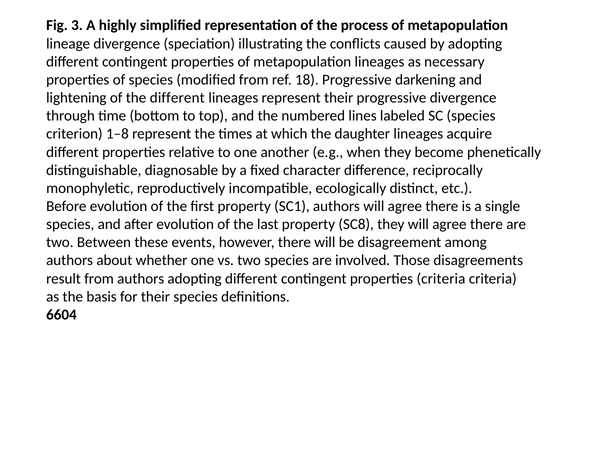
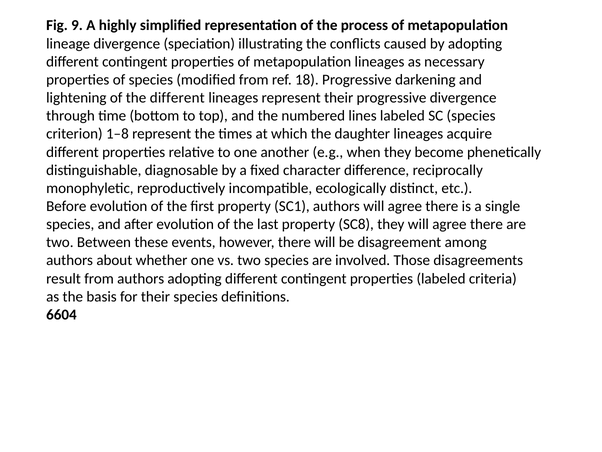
3: 3 -> 9 (77, 25)
properties criteria: criteria -> labeled (441, 278)
